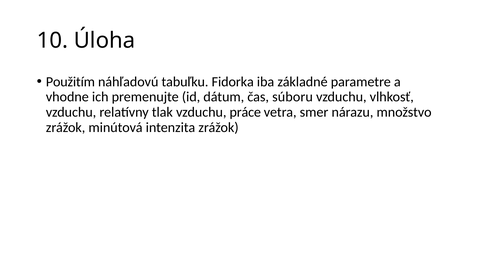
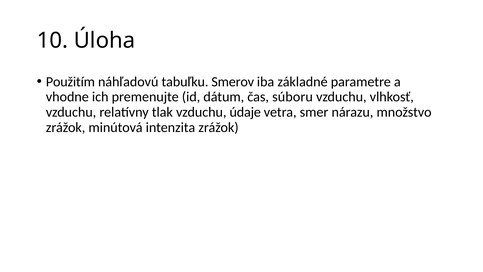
Fidorka: Fidorka -> Smerov (233, 82)
práce: práce -> údaje (245, 112)
